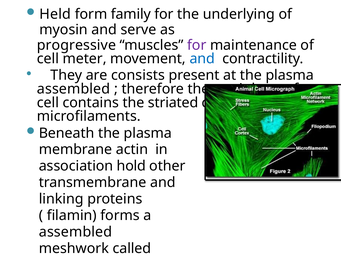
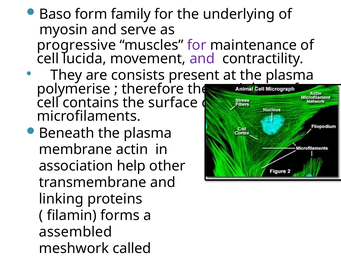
Held: Held -> Baso (55, 14)
meter: meter -> lucida (85, 59)
and colour: blue -> purple (202, 59)
assembled: assembled -> polymerise (74, 89)
striated: striated -> surface (173, 102)
hold: hold -> help (131, 166)
